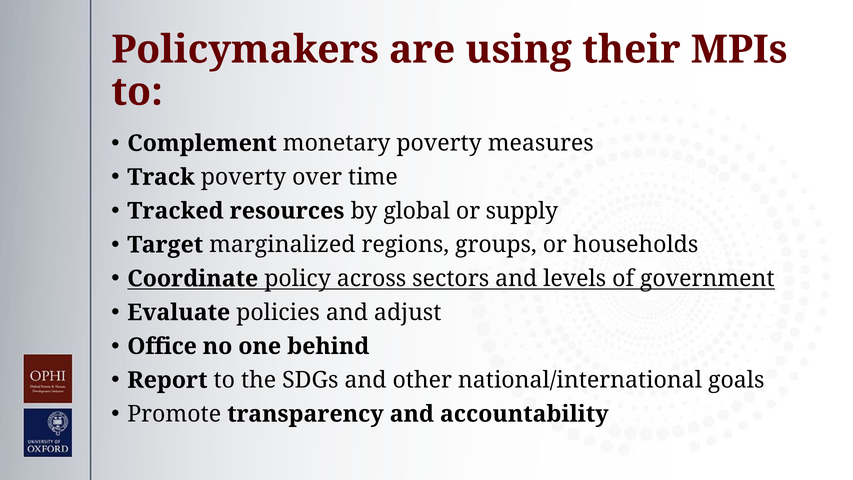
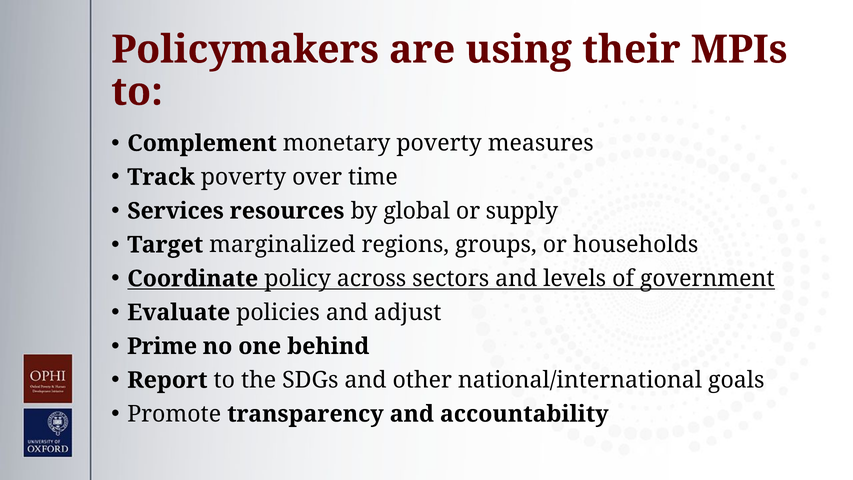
Tracked: Tracked -> Services (176, 211)
Office: Office -> Prime (162, 346)
